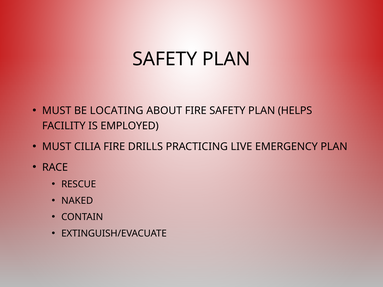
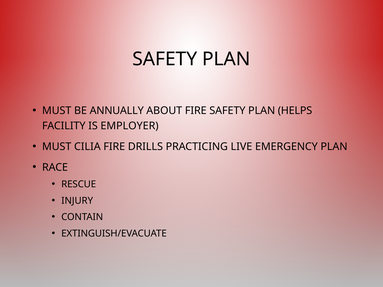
LOCATING: LOCATING -> ANNUALLY (117, 111)
EMPLOYED: EMPLOYED -> EMPLOYER (130, 126)
NAKED: NAKED -> INJURY (77, 201)
